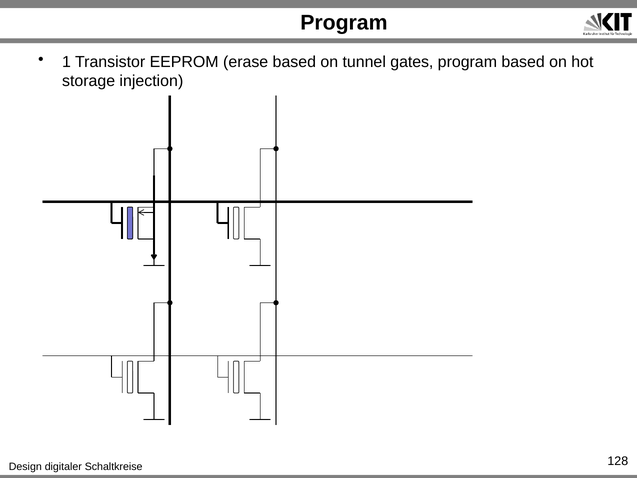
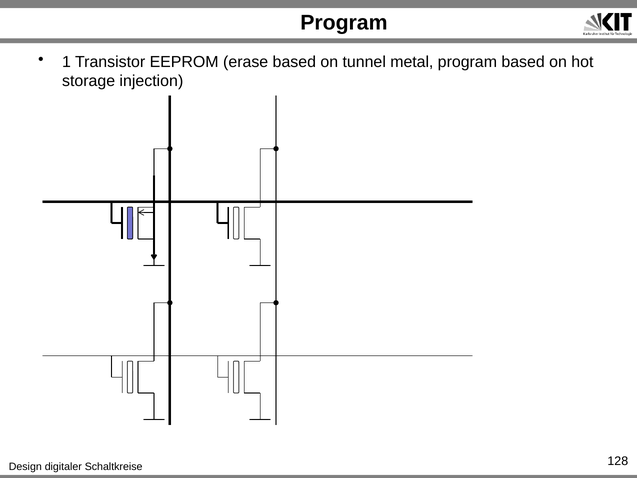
gates: gates -> metal (412, 62)
